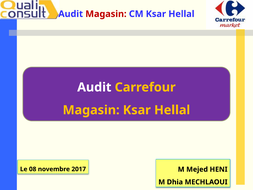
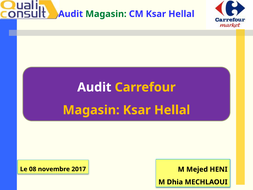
Magasin colour: red -> green (106, 14)
